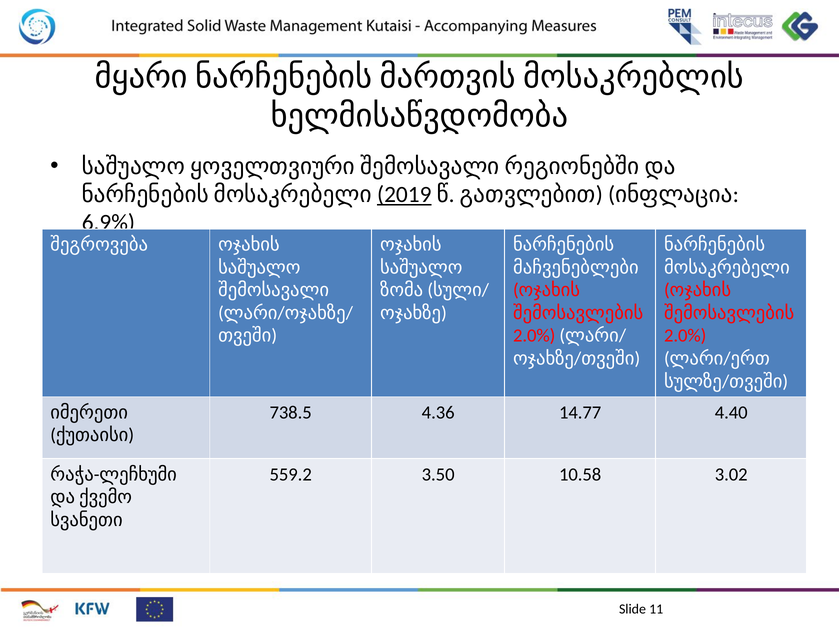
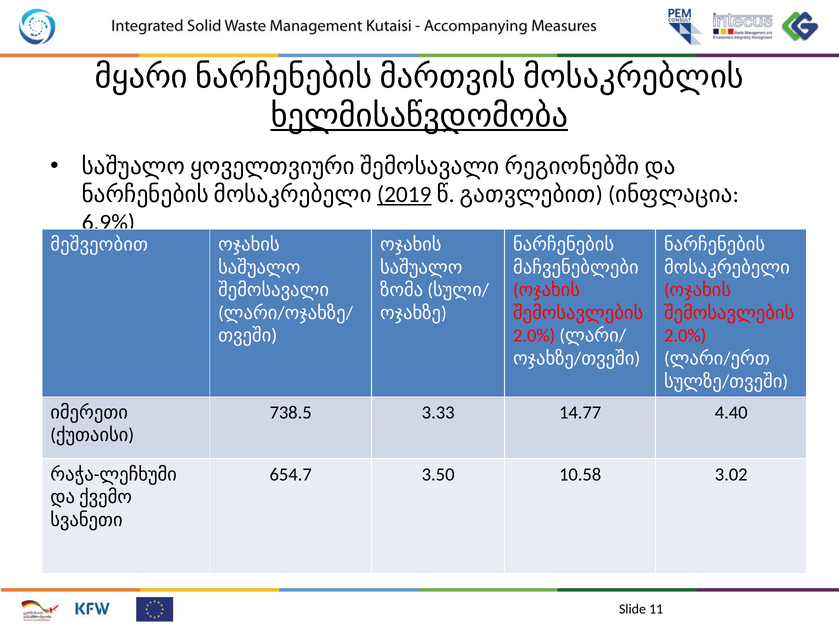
ხელმისაწვდომობა underline: none -> present (419, 116)
შეგროვება: შეგროვება -> მეშვეობით (99, 245)
4.36: 4.36 -> 3.33 (438, 413)
559.2: 559.2 -> 654.7 (291, 475)
